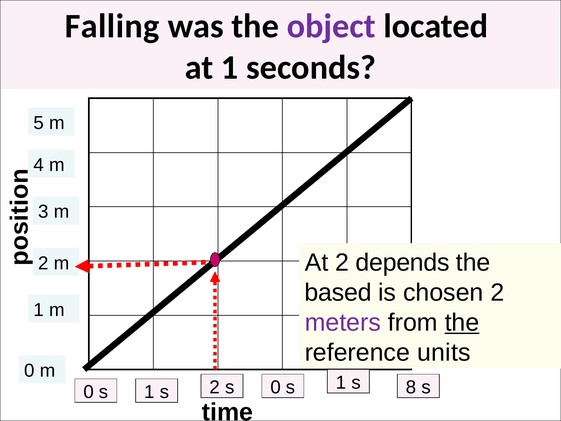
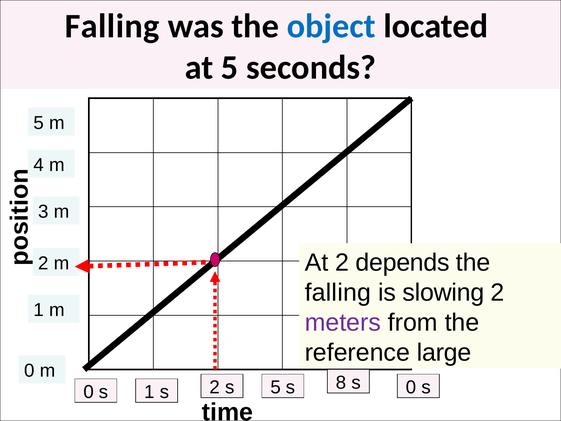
object colour: purple -> blue (331, 26)
at 1: 1 -> 5 (230, 67)
based: based -> falling (338, 292)
chosen: chosen -> slowing (443, 292)
the underline: present -> none (462, 322)
units: units -> large (444, 352)
s 1: 1 -> 8 (341, 382)
8: 8 -> 0 (411, 387)
1 s 0: 0 -> 5 (276, 387)
